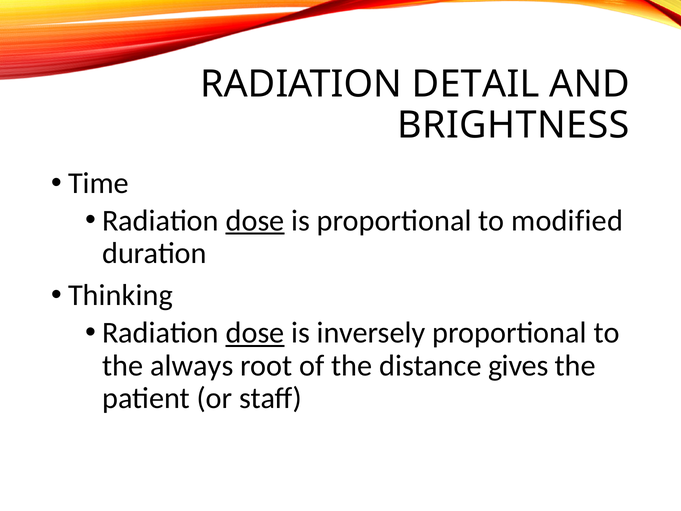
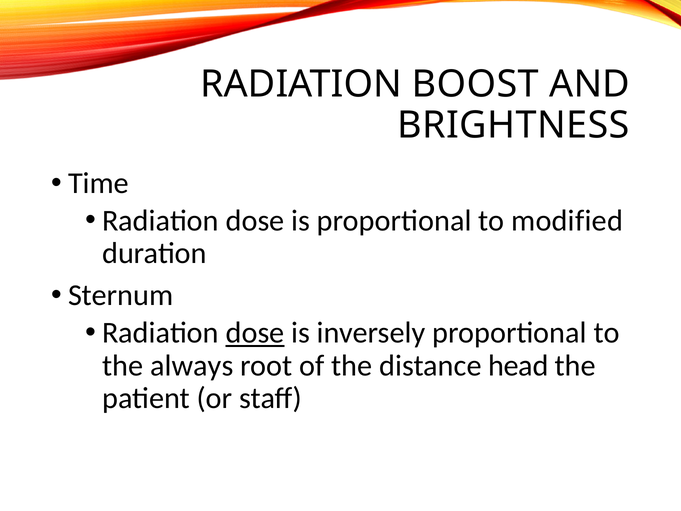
DETAIL: DETAIL -> BOOST (475, 84)
dose underline: present -> none (255, 220)
Thinking: Thinking -> Sternum (121, 295)
gives: gives -> head (518, 365)
